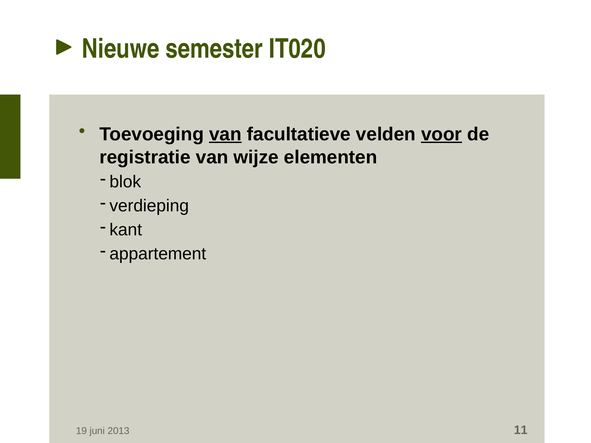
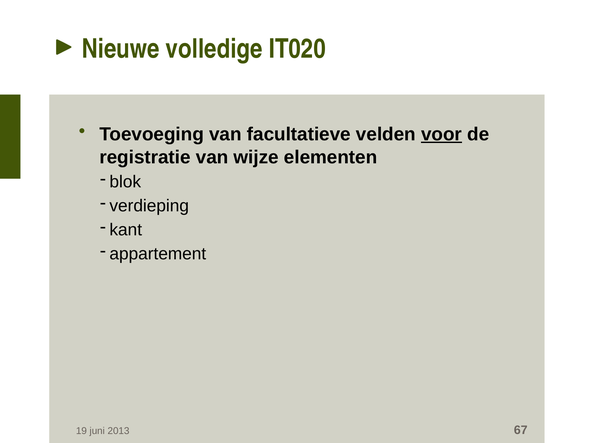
semester: semester -> volledige (214, 49)
van underline: present -> none (225, 134)
11: 11 -> 67 (521, 430)
